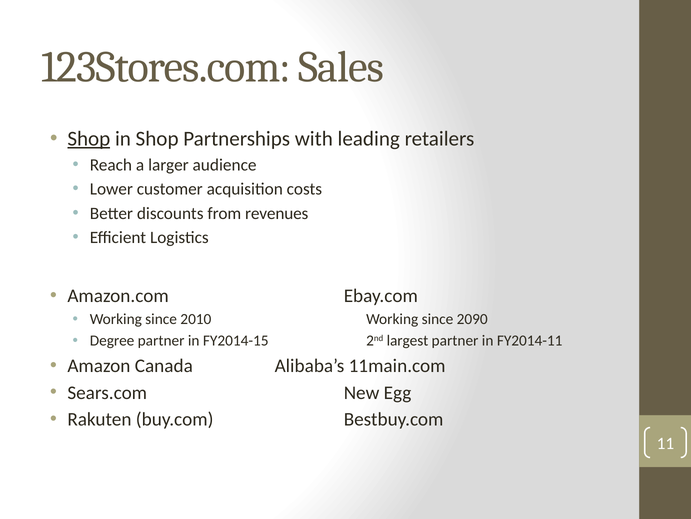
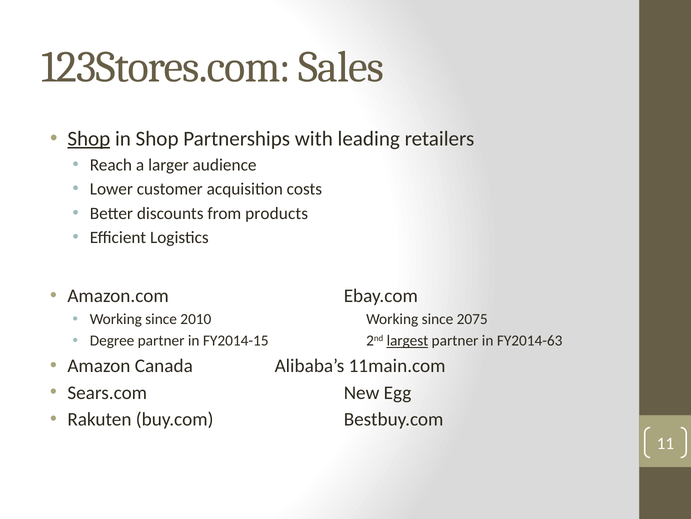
revenues: revenues -> products (277, 213)
2090: 2090 -> 2075 (472, 319)
largest underline: none -> present (407, 340)
FY2014-11: FY2014-11 -> FY2014-63 (530, 340)
